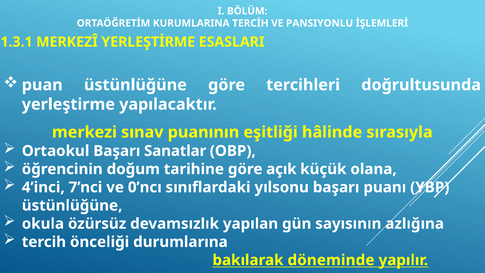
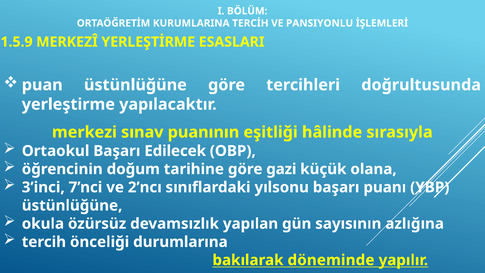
1.3.1: 1.3.1 -> 1.5.9 (16, 42)
Sanatlar: Sanatlar -> Edilecek (175, 151)
açık: açık -> gazi (281, 169)
4’inci: 4’inci -> 3’inci (43, 187)
0’ncı: 0’ncı -> 2’ncı (145, 187)
